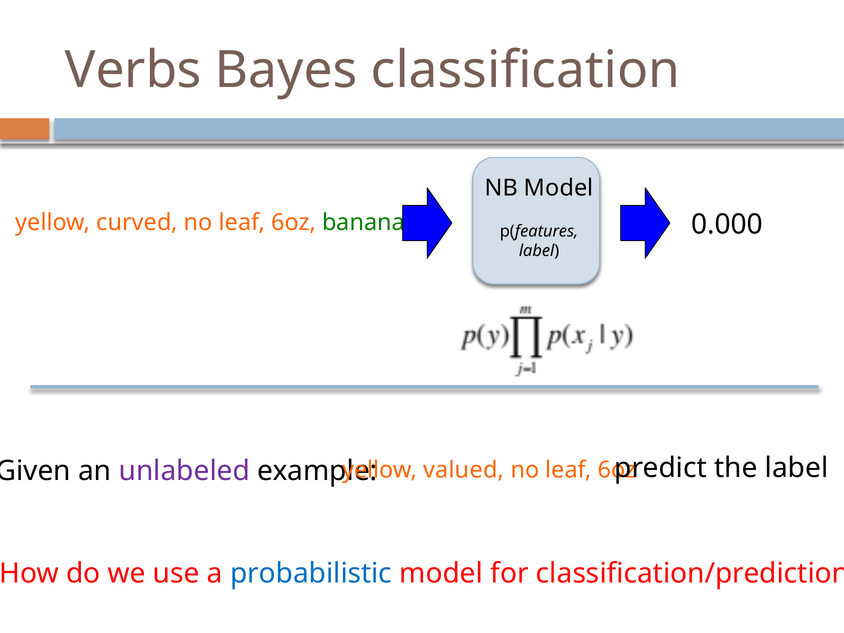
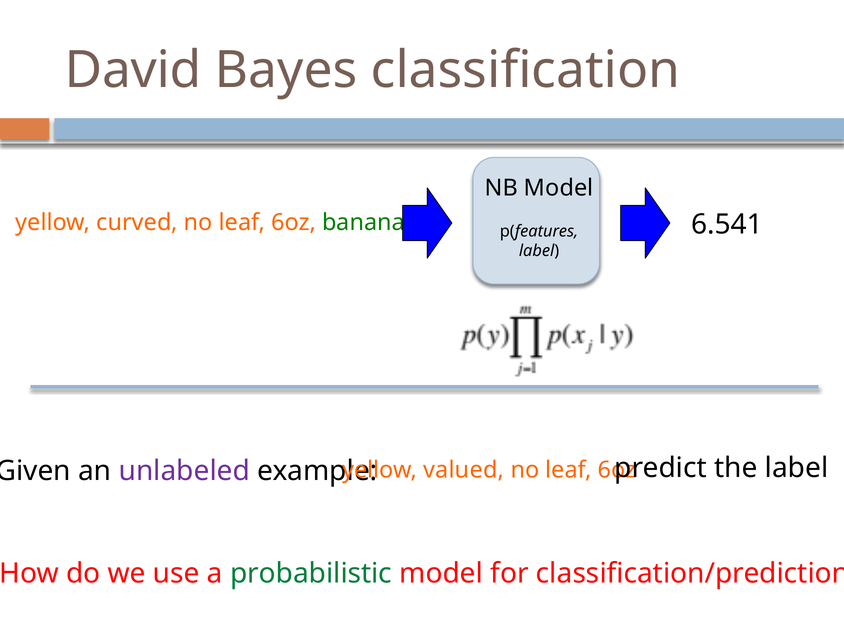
Verbs: Verbs -> David (133, 70)
0.000: 0.000 -> 6.541 (727, 224)
probabilistic colour: blue -> green (311, 573)
